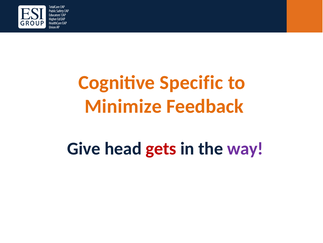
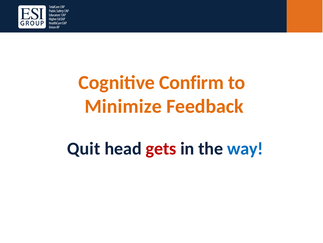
Specific: Specific -> Confirm (192, 82)
Give: Give -> Quit (84, 148)
way colour: purple -> blue (245, 148)
